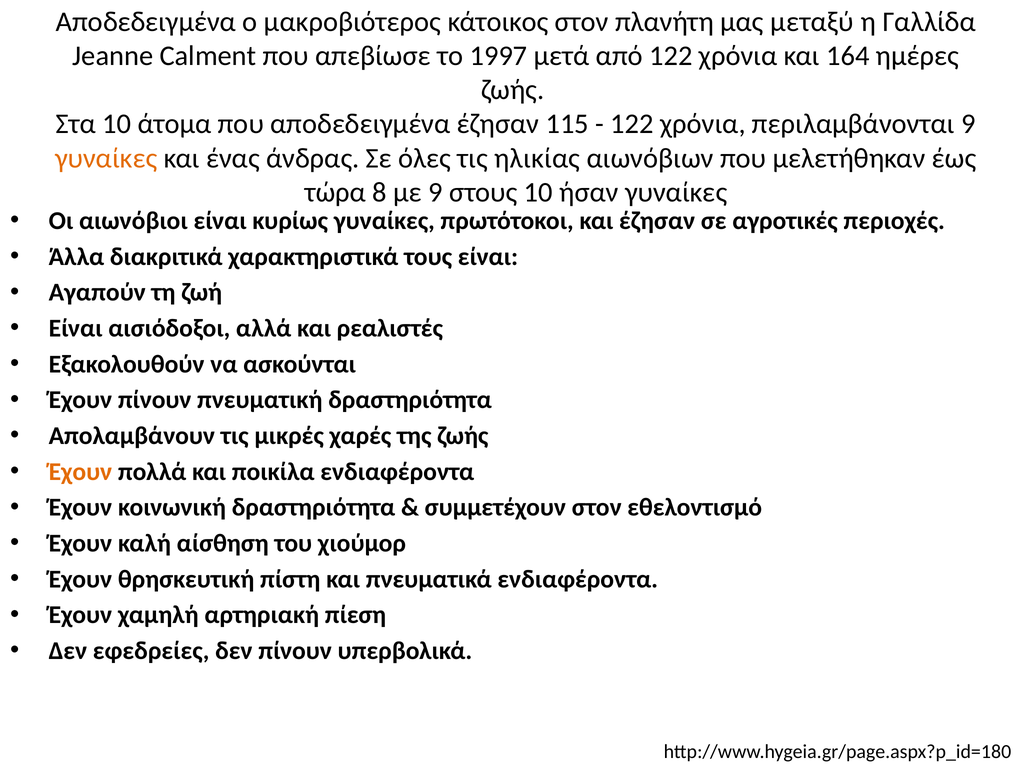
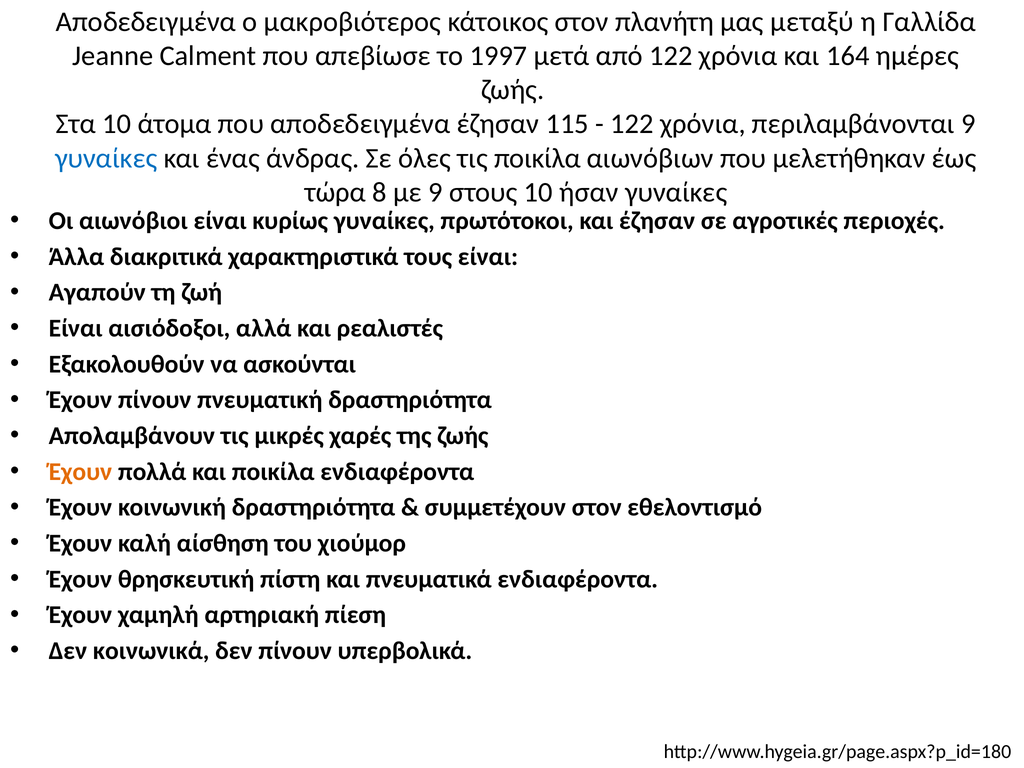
γυναίκες colour: orange -> blue (106, 158)
τις ηλικίας: ηλικίας -> ποικίλα (537, 158)
εφεδρείες: εφεδρείες -> κοινωνικά (151, 651)
